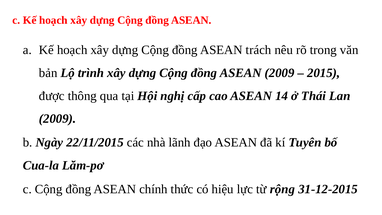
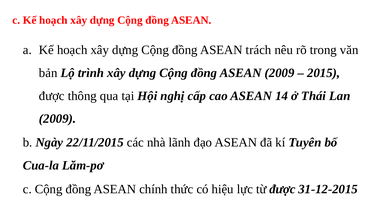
từ rộng: rộng -> được (283, 189)
